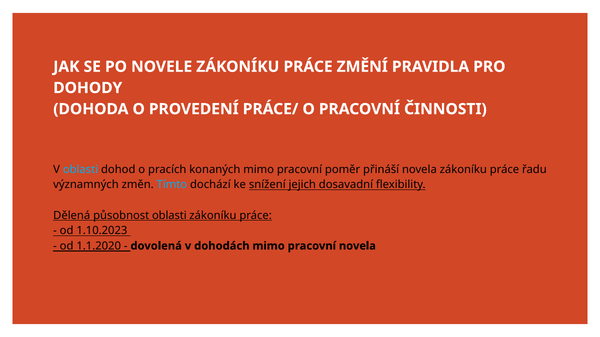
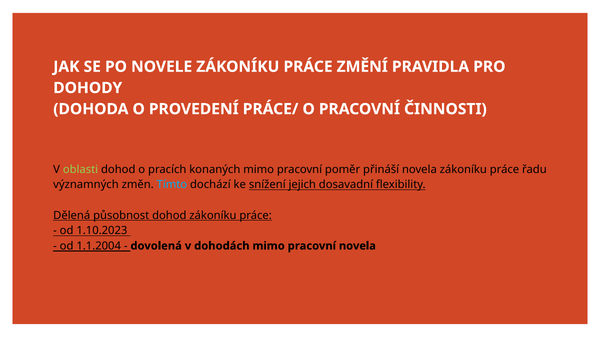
oblasti colour: light blue -> light green (81, 170)
působnost oblasti: oblasti -> dohod (169, 216)
1.1.2020: 1.1.2020 -> 1.1.2004 (99, 246)
